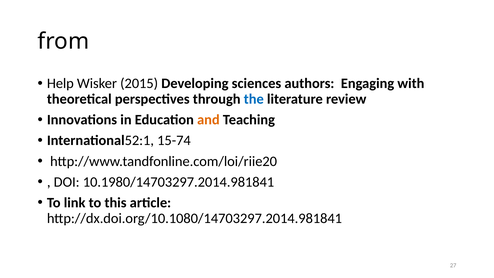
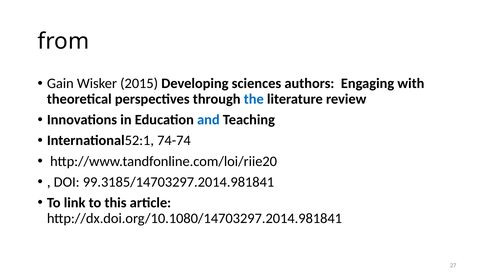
Help: Help -> Gain (60, 84)
and colour: orange -> blue (208, 120)
15-74: 15-74 -> 74-74 (174, 141)
10.1980/14703297.2014.981841: 10.1980/14703297.2014.981841 -> 99.3185/14703297.2014.981841 (179, 182)
